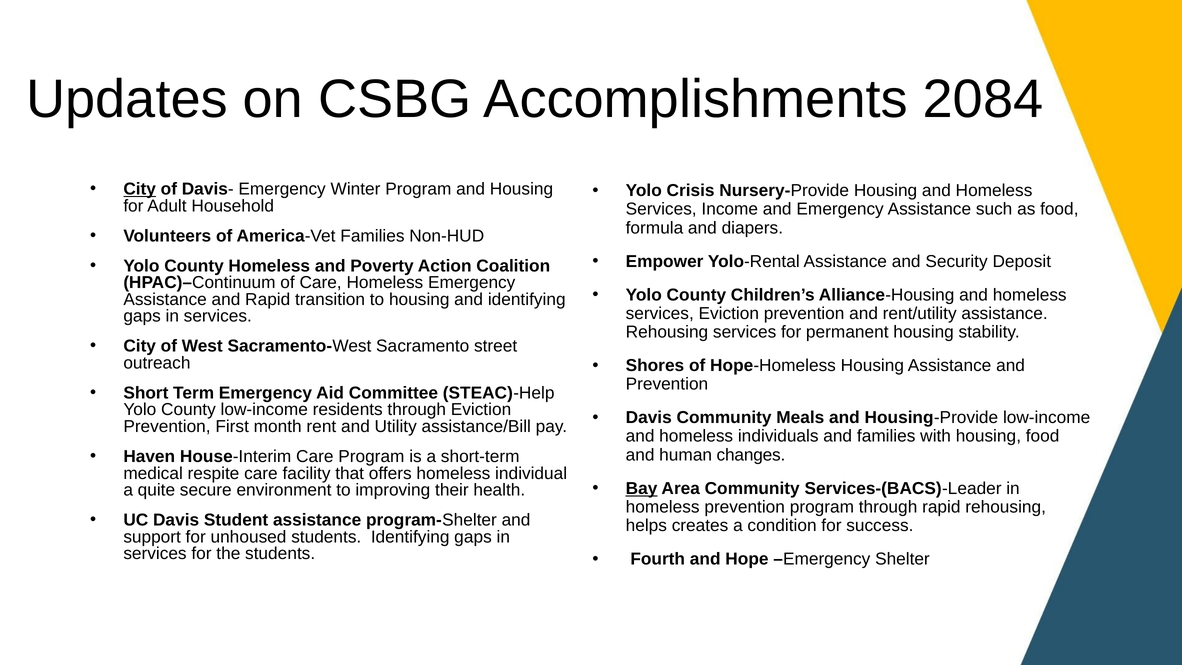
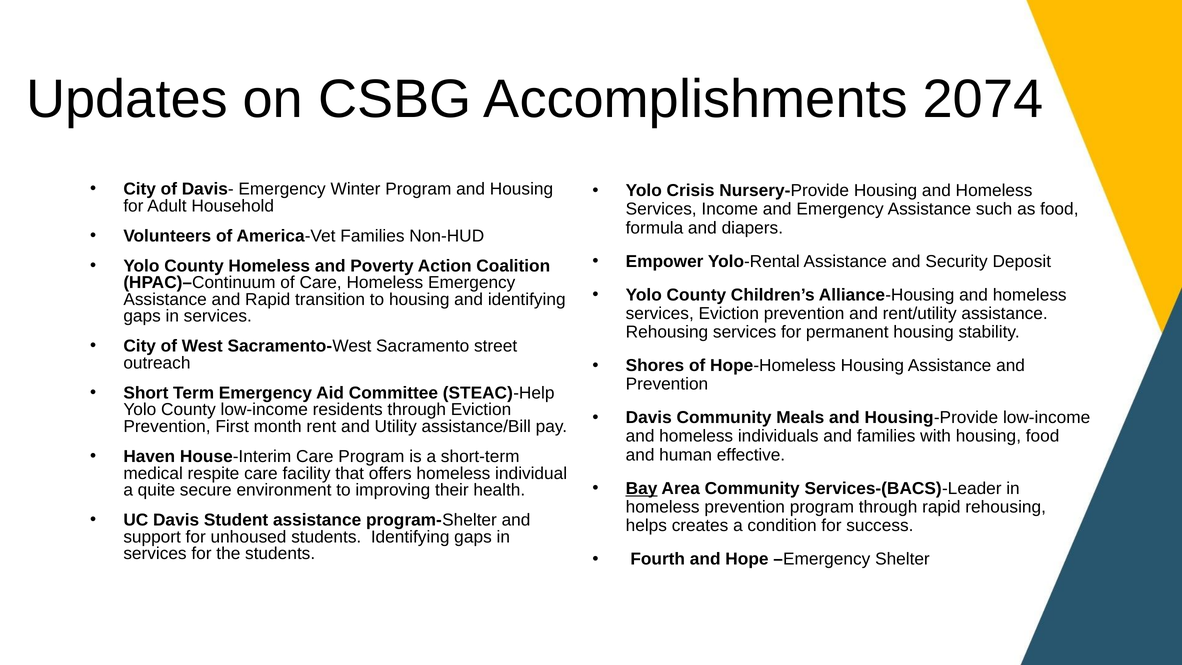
2084: 2084 -> 2074 (983, 99)
City underline: present -> none (140, 189)
changes: changes -> effective (751, 455)
